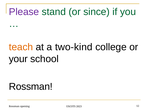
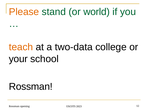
Please colour: purple -> orange (24, 12)
since: since -> world (97, 12)
two-kind: two-kind -> two-data (74, 47)
